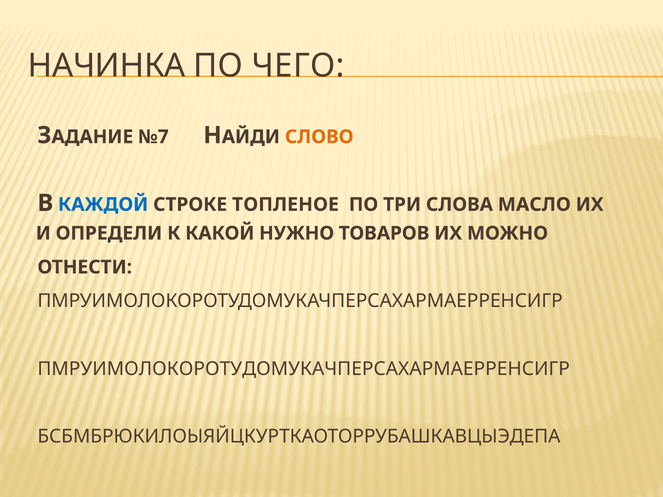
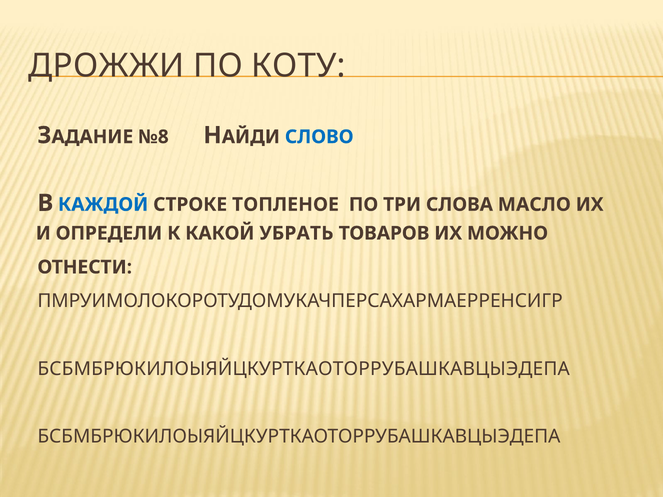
НАЧИНКА: НАЧИНКА -> ДРОЖЖИ (106, 66)
ЧЕГО: ЧЕГО -> КОТУ (298, 66)
№7: №7 -> №8 (153, 137)
СЛОВО colour: orange -> blue (319, 137)
НУЖНО: НУЖНО -> УБРАТЬ (296, 233)
ПМРУИМОЛОКОРОТУДОМУКАЧПЕРСАХАРМАЕРРЕНСИГР: ПМРУИМОЛОКОРОТУДОМУКАЧПЕРСАХАРМАЕРРЕНСИГР -> БСБМБРЮКИЛОЫЯЙЦКУРТКАОТОРРУБАШКАВЦЫЭДЕПА (304, 369)
